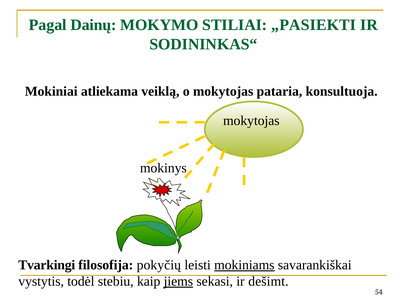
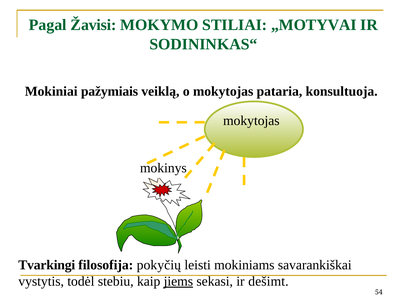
Dainų: Dainų -> Žavisi (93, 25)
„PASIEKTI: „PASIEKTI -> „MOTYVAI (314, 25)
atliekama: atliekama -> pažymiais (110, 91)
mokiniams underline: present -> none (244, 264)
